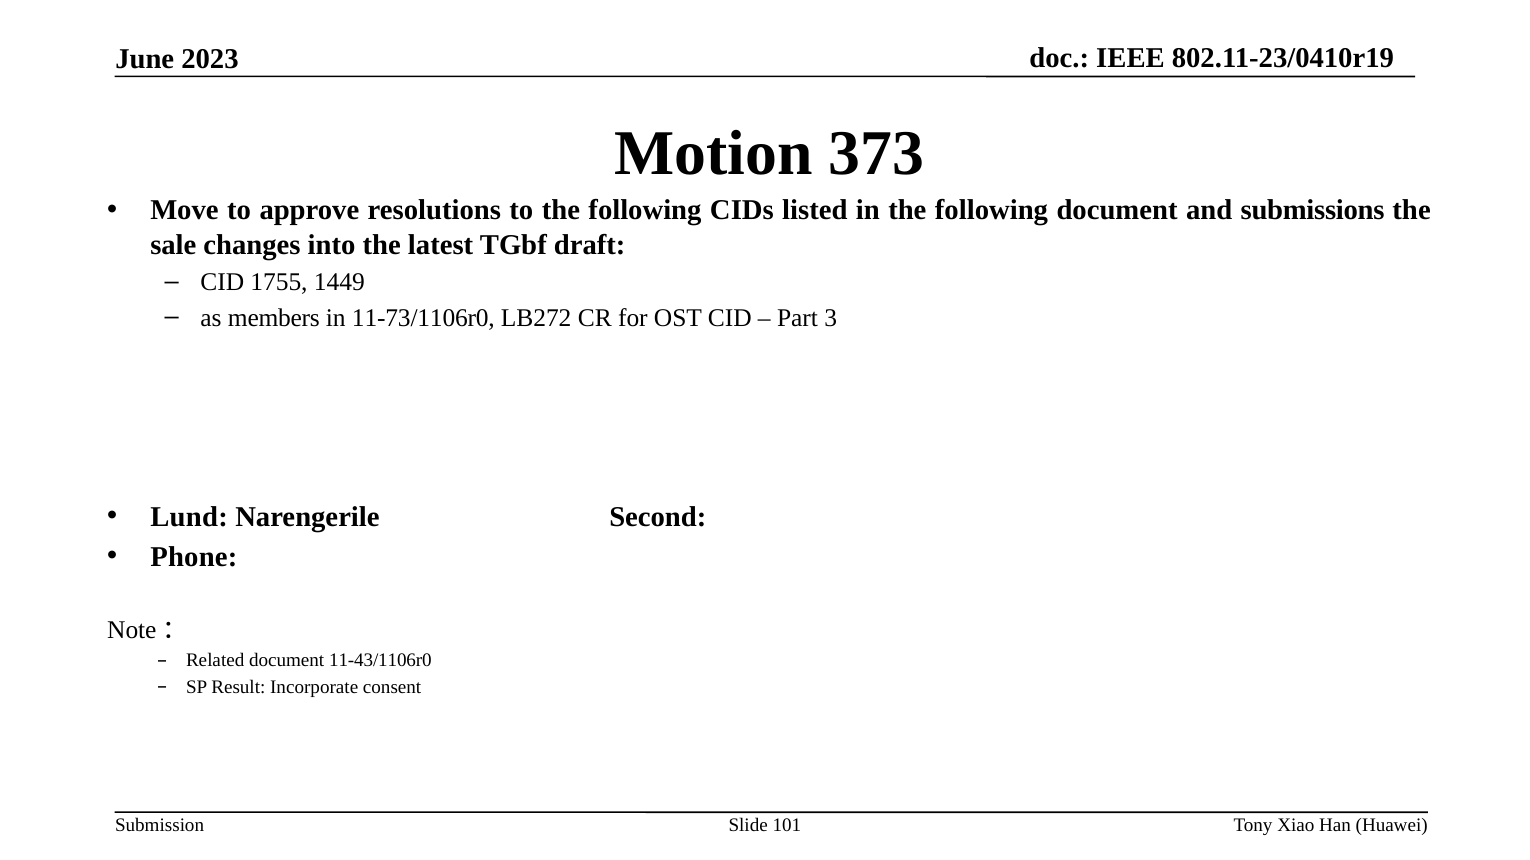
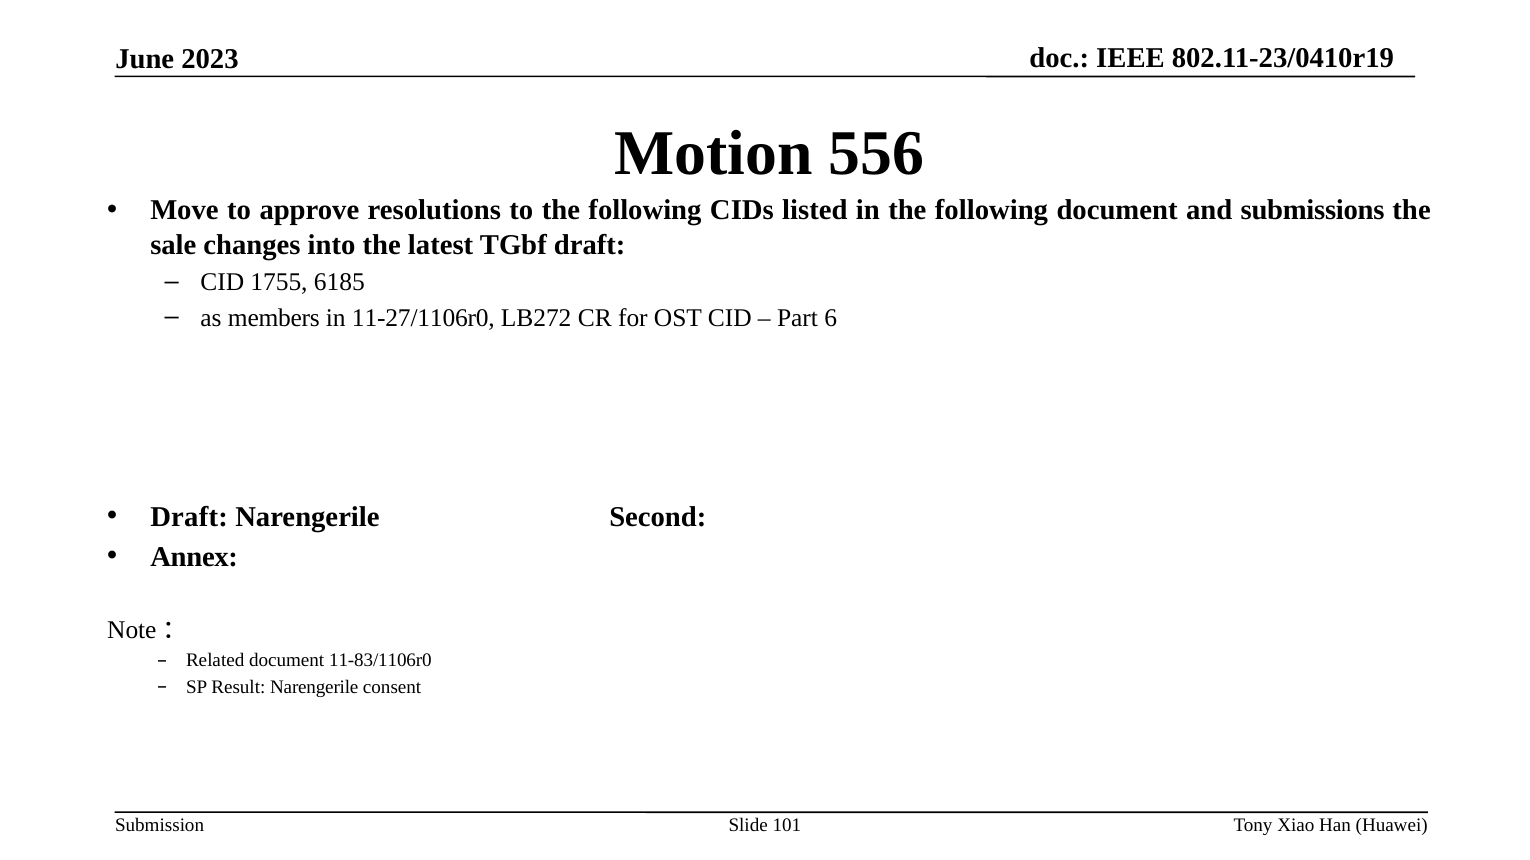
373: 373 -> 556 (877, 154)
1449: 1449 -> 6185 (339, 282)
11-73/1106r0: 11-73/1106r0 -> 11-27/1106r0 (423, 318)
3: 3 -> 6 (831, 318)
Lund: Lund -> Draft (189, 517)
Phone: Phone -> Annex (194, 557)
11-43/1106r0: 11-43/1106r0 -> 11-83/1106r0 (380, 661)
Result Incorporate: Incorporate -> Narengerile (314, 687)
